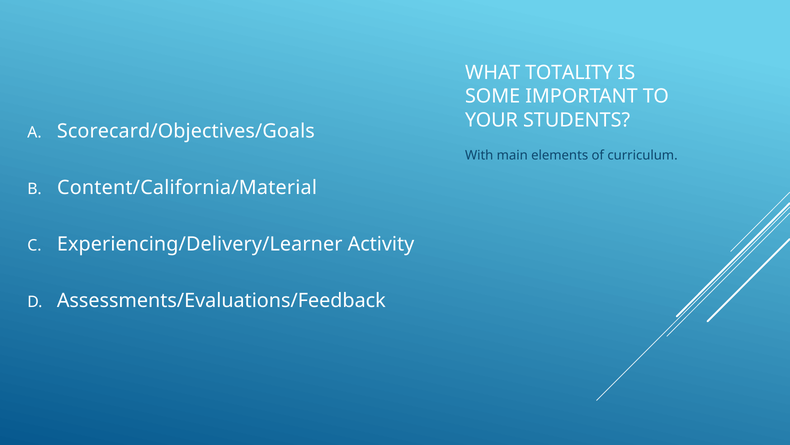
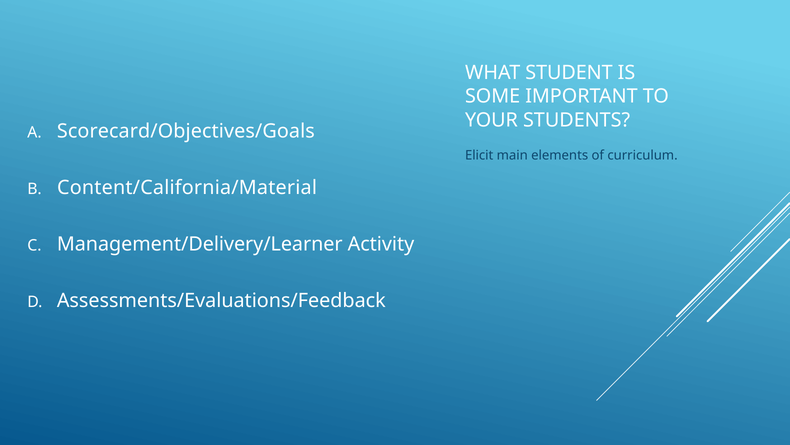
TOTALITY: TOTALITY -> STUDENT (569, 72)
With: With -> Elicit (479, 155)
Experiencing/Delivery/Learner: Experiencing/Delivery/Learner -> Management/Delivery/Learner (200, 244)
